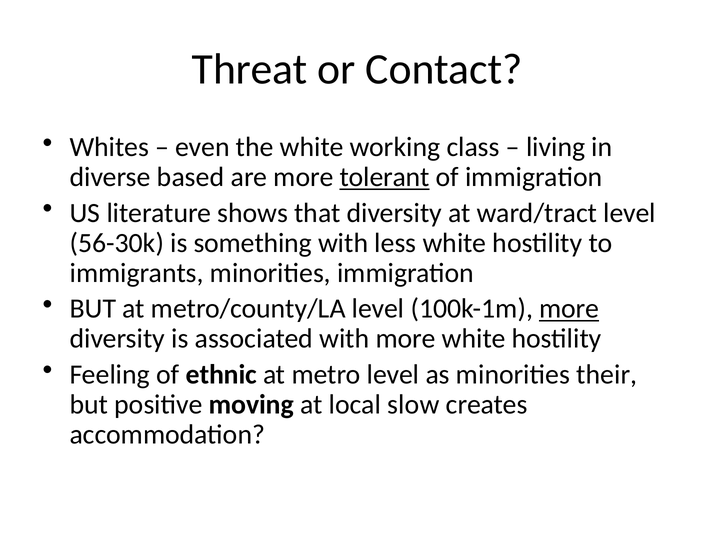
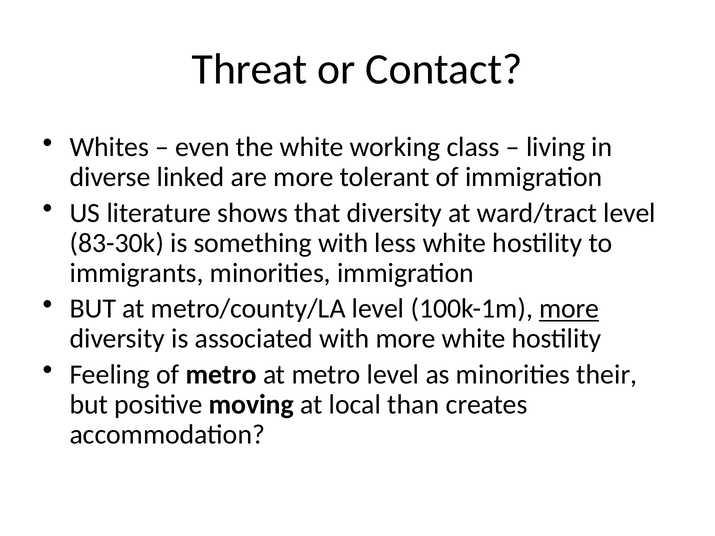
based: based -> linked (191, 177)
tolerant underline: present -> none (385, 177)
56-30k: 56-30k -> 83-30k (117, 243)
of ethnic: ethnic -> metro (221, 375)
slow: slow -> than (413, 405)
